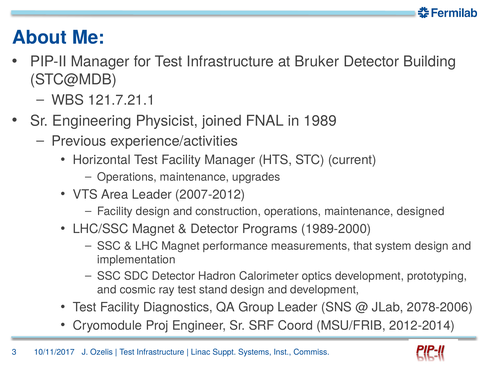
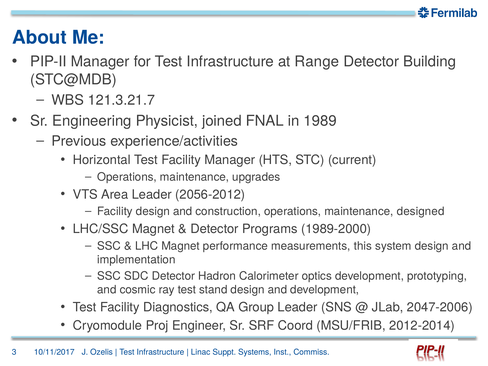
Bruker: Bruker -> Range (317, 62)
121.7.21.1: 121.7.21.1 -> 121.3.21.7 (121, 100)
2007-2012: 2007-2012 -> 2056-2012 (210, 194)
that: that -> this (363, 246)
2078-2006: 2078-2006 -> 2047-2006 (440, 307)
